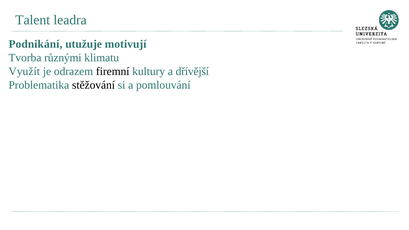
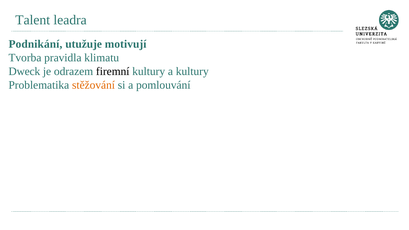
různými: různými -> pravidla (63, 58)
Využít: Využít -> Dweck (24, 71)
a dřívější: dřívější -> kultury (192, 71)
stěžování colour: black -> orange (93, 85)
